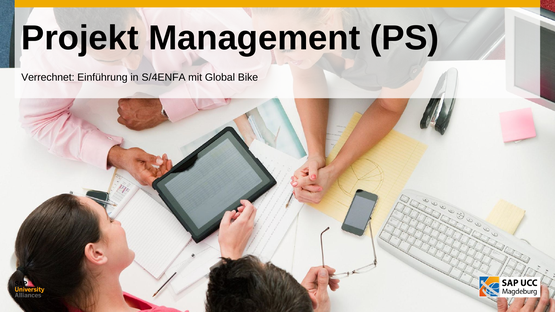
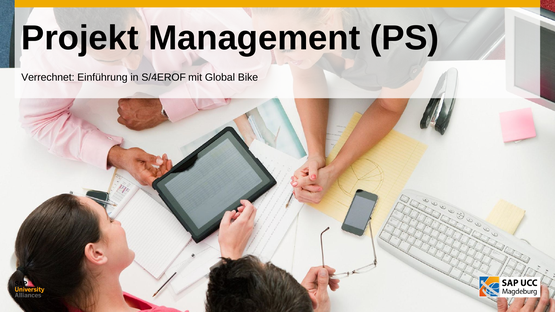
S/4ENFA: S/4ENFA -> S/4EROF (164, 77)
